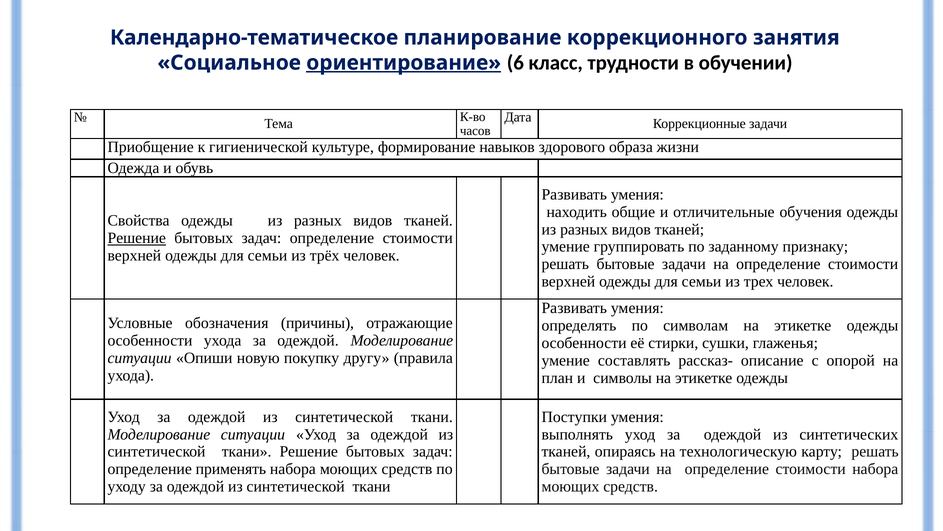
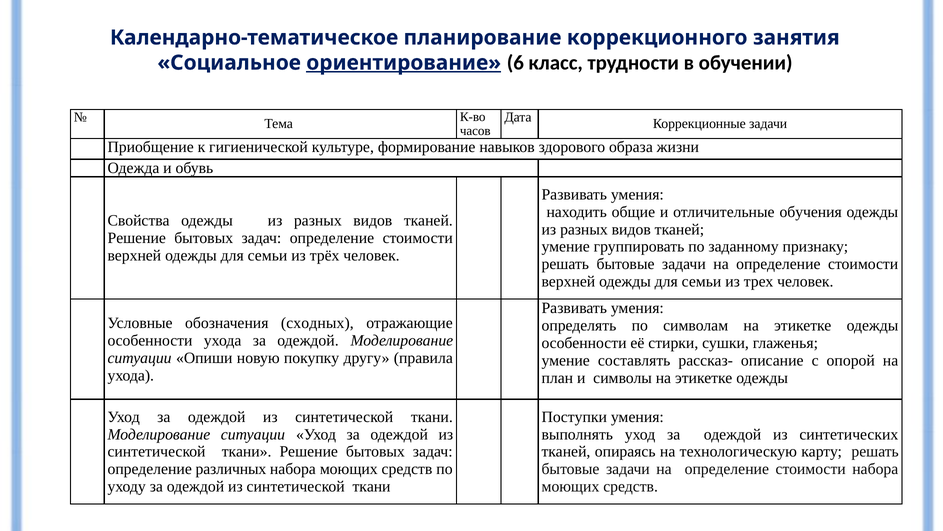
Решение underline: present -> none (137, 238)
причины: причины -> сходных (317, 323)
применять: применять -> различных (231, 469)
